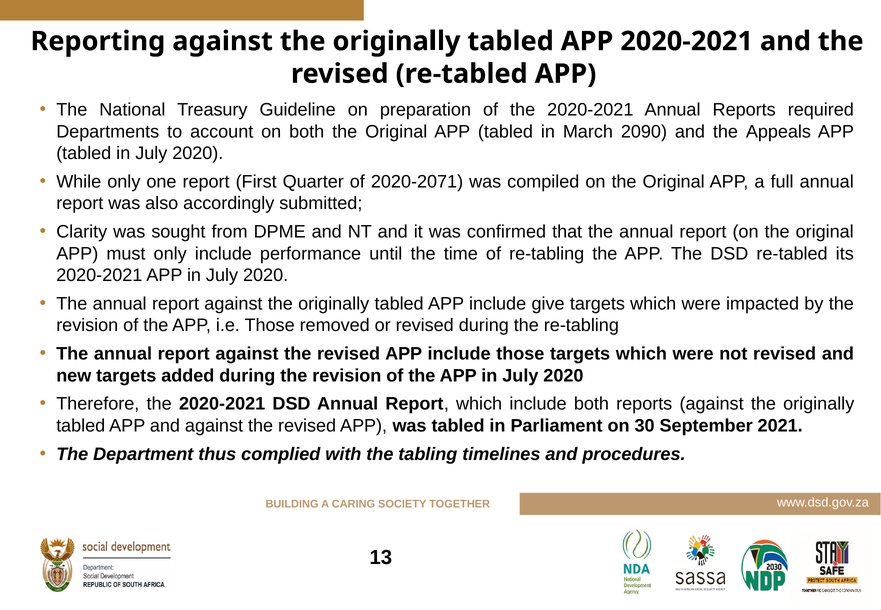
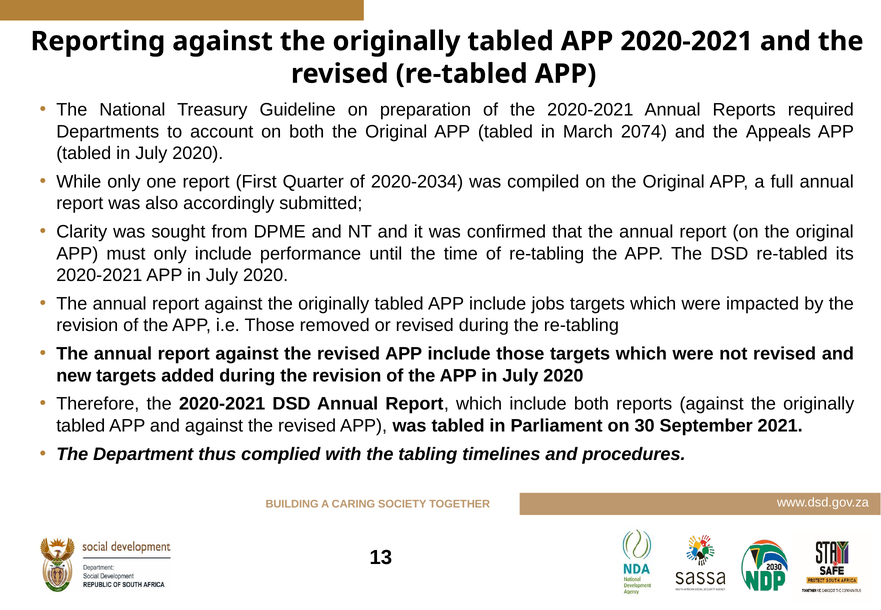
2090: 2090 -> 2074 (644, 132)
2020-2071: 2020-2071 -> 2020-2034 (417, 182)
give: give -> jobs (548, 304)
